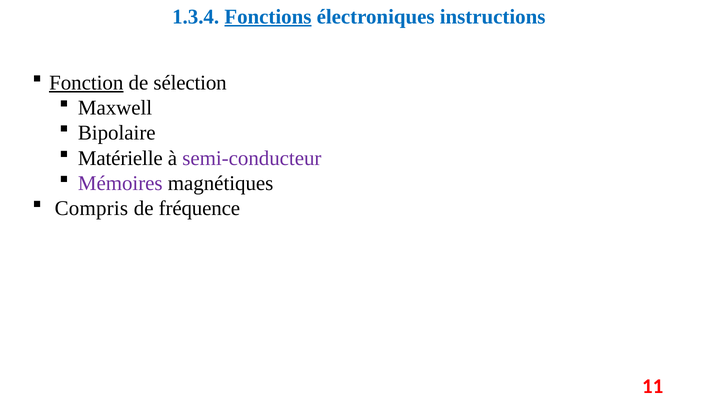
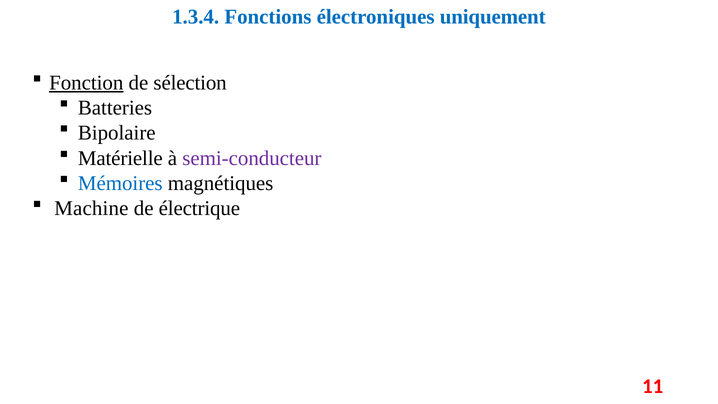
Fonctions underline: present -> none (268, 17)
instructions: instructions -> uniquement (493, 17)
Maxwell: Maxwell -> Batteries (115, 108)
Mémoires colour: purple -> blue (120, 183)
Compris: Compris -> Machine (91, 208)
fréquence: fréquence -> électrique (199, 208)
